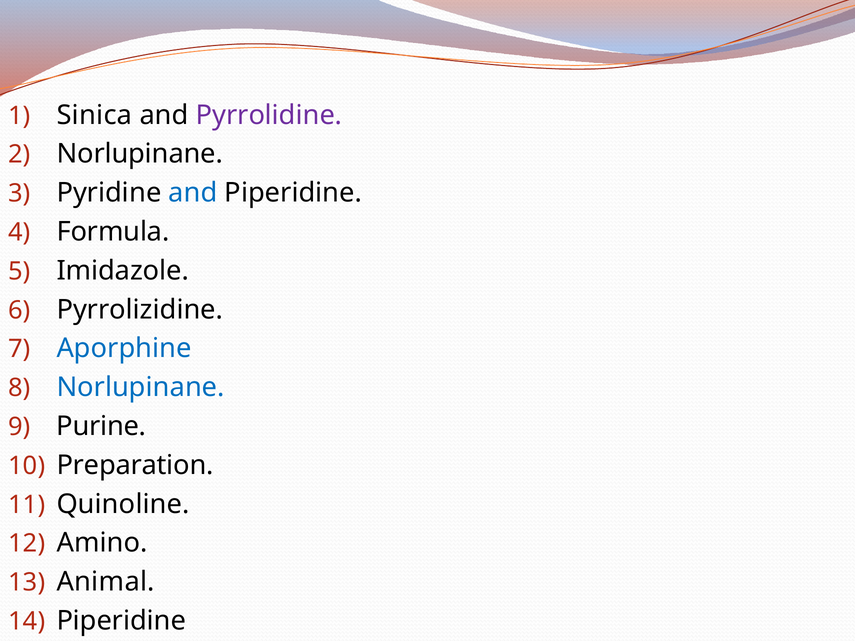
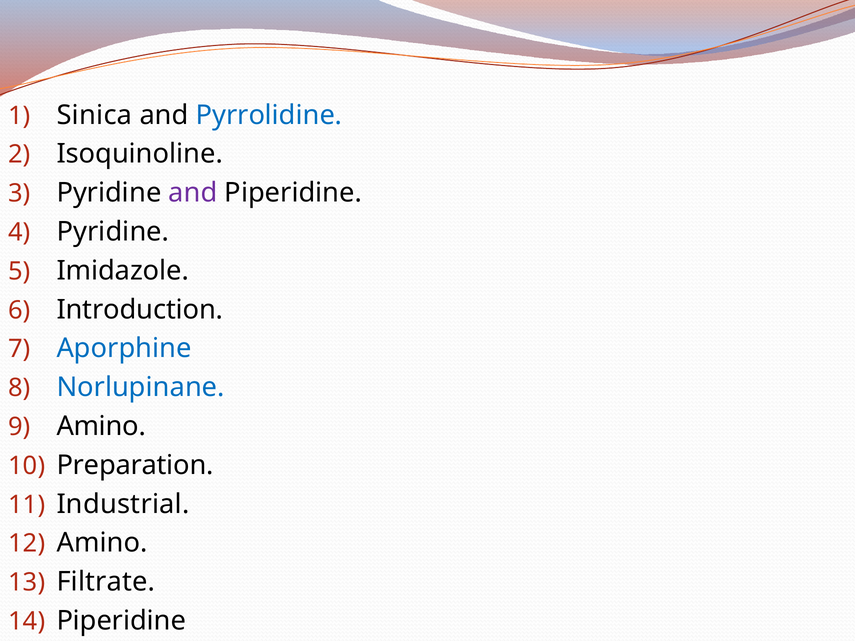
Pyrrolidine colour: purple -> blue (269, 115)
Norlupinane: Norlupinane -> Isoquinoline (140, 154)
and colour: blue -> purple (193, 193)
Formula: Formula -> Pyridine (113, 232)
Pyrrolizidine: Pyrrolizidine -> Introduction (140, 310)
Purine: Purine -> Amino (101, 426)
Quinoline: Quinoline -> Industrial (123, 504)
Animal: Animal -> Filtrate (106, 582)
